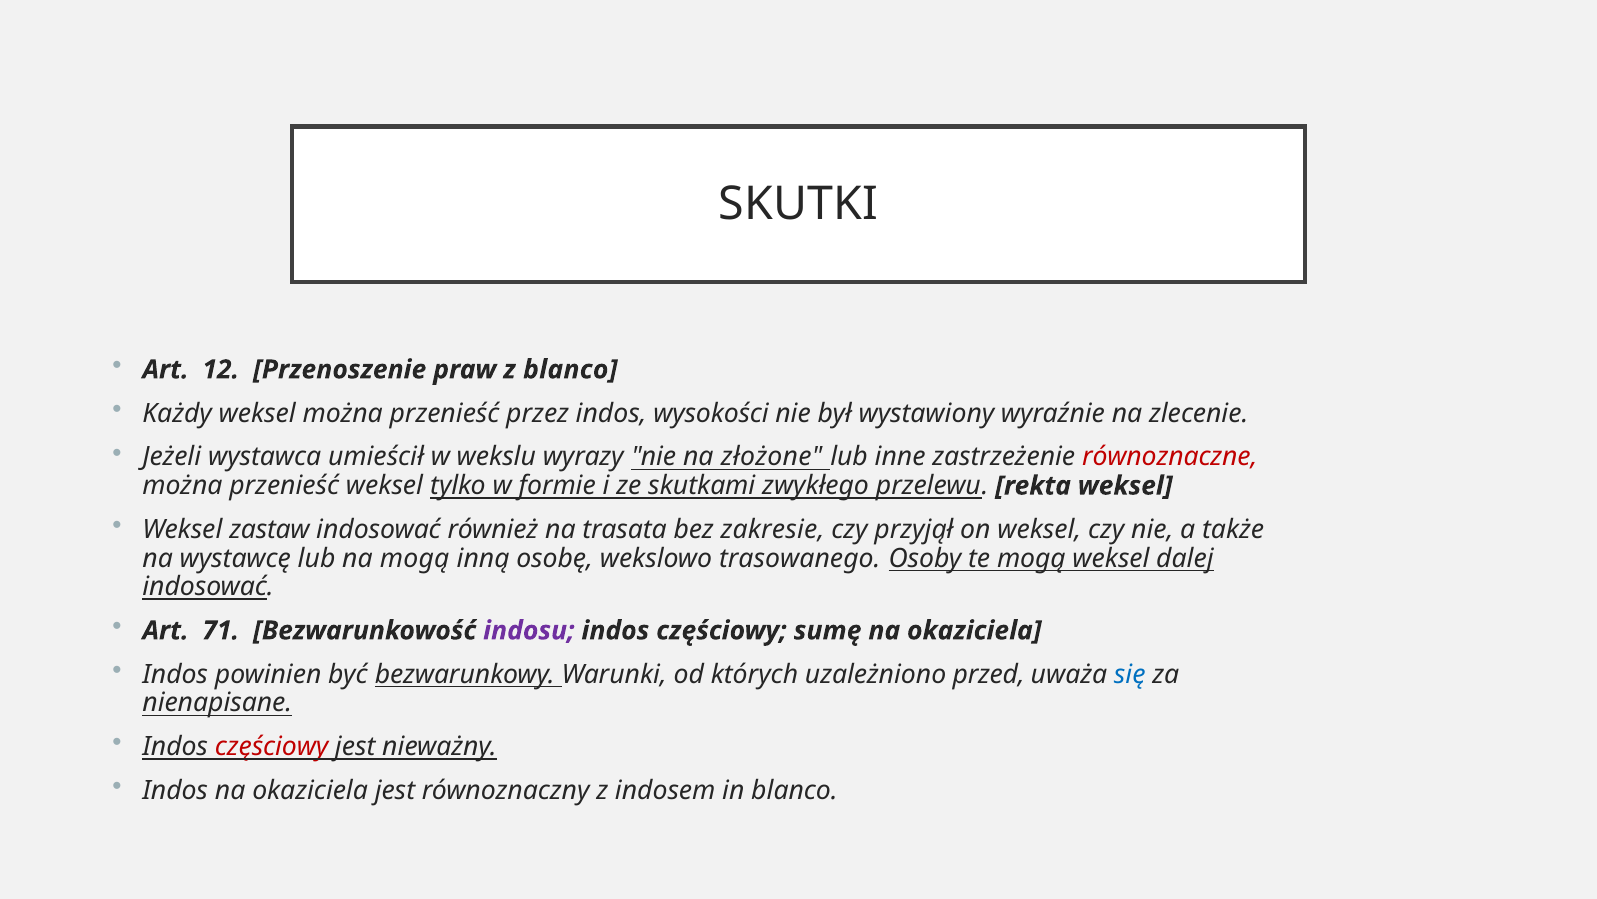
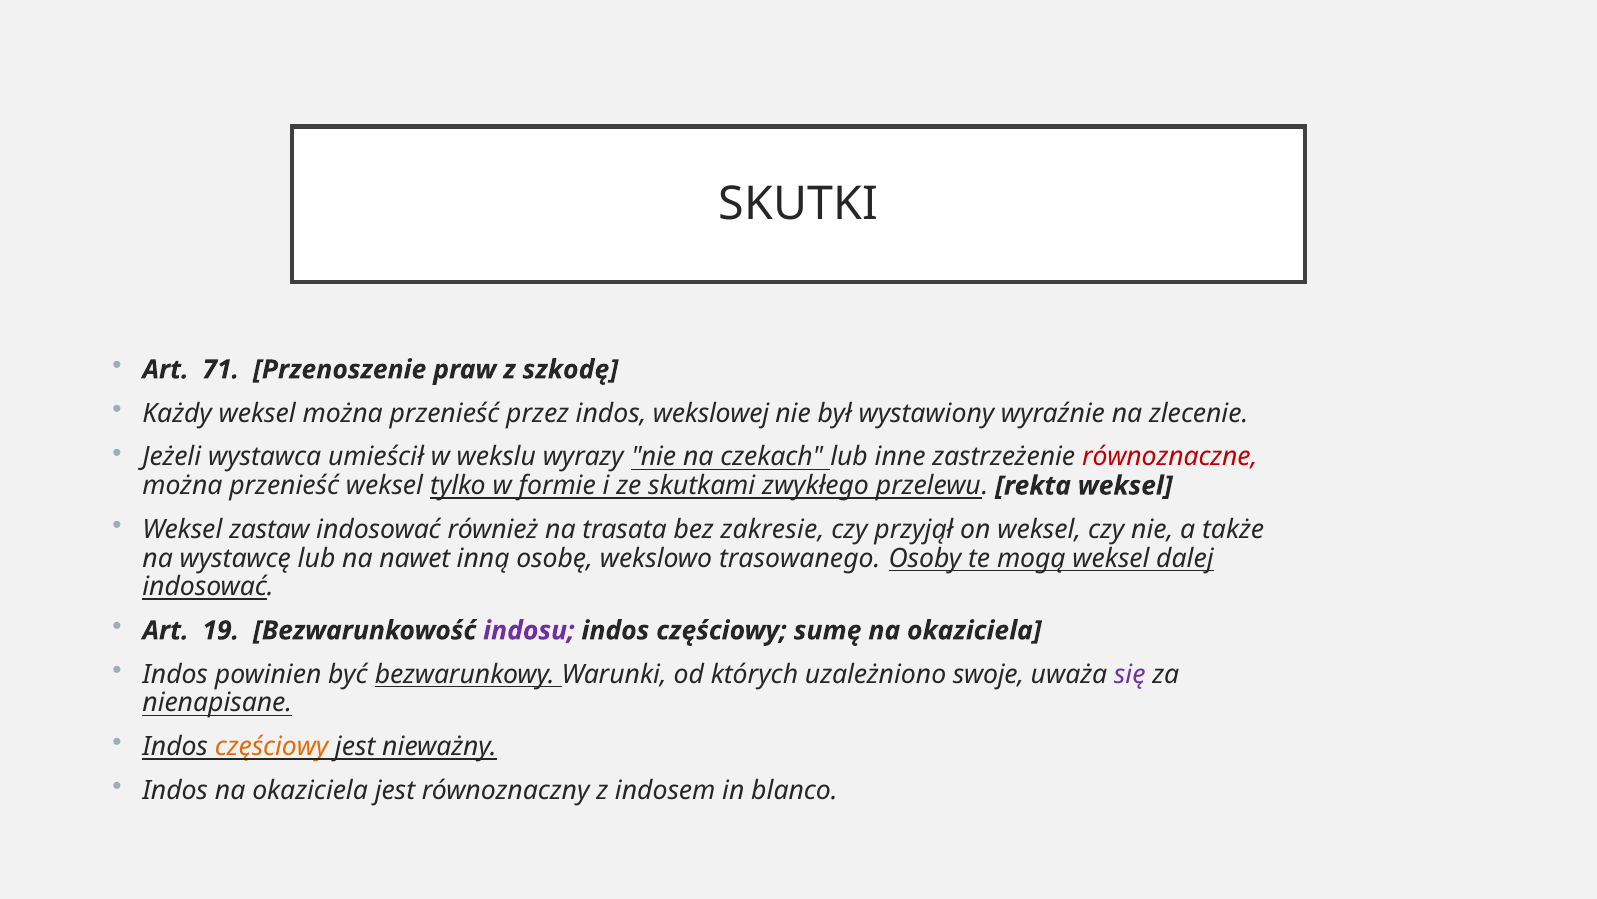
12: 12 -> 71 (221, 369)
z blanco: blanco -> szkodę (570, 369)
wysokości: wysokości -> wekslowej (711, 413)
złożone: złożone -> czekach (772, 457)
na mogą: mogą -> nawet (415, 558)
71: 71 -> 19 (221, 630)
przed: przed -> swoje (989, 674)
się colour: blue -> purple (1130, 674)
częściowy colour: red -> orange (272, 746)
